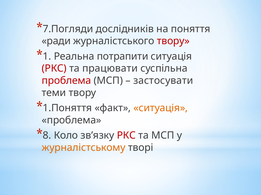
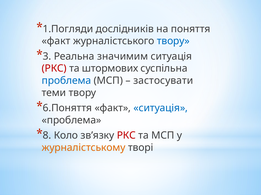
7.Погляди: 7.Погляди -> 1.Погляди (68, 29)
ради: ради -> факт (56, 41)
твору colour: red -> blue (173, 41)
1: 1 -> 3 (47, 56)
потрапити: потрапити -> значимим (123, 56)
працювати: працювати -> штормових (110, 69)
проблема colour: red -> blue (66, 81)
1.Поняття: 1.Поняття -> 6.Поняття (67, 108)
ситуація colour: orange -> blue (161, 108)
